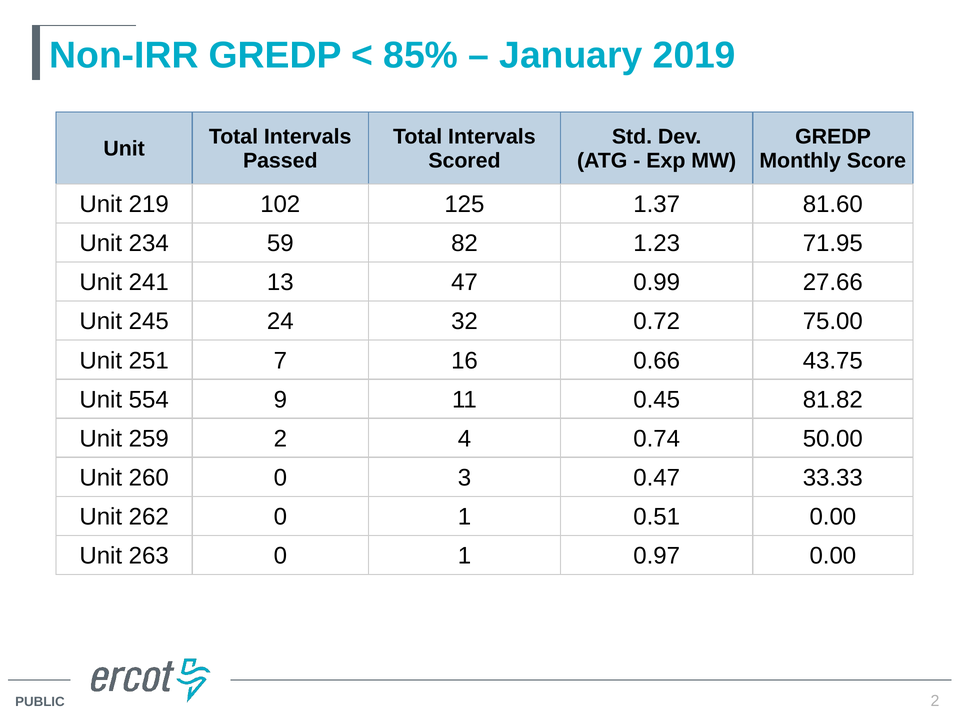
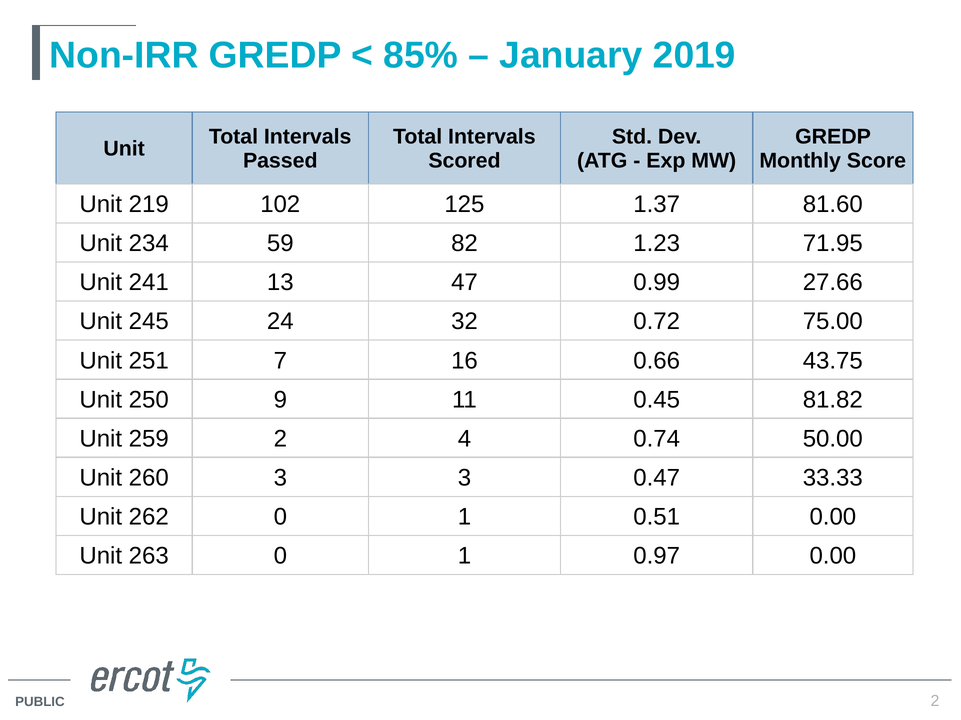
554: 554 -> 250 (149, 400)
260 0: 0 -> 3 (280, 478)
